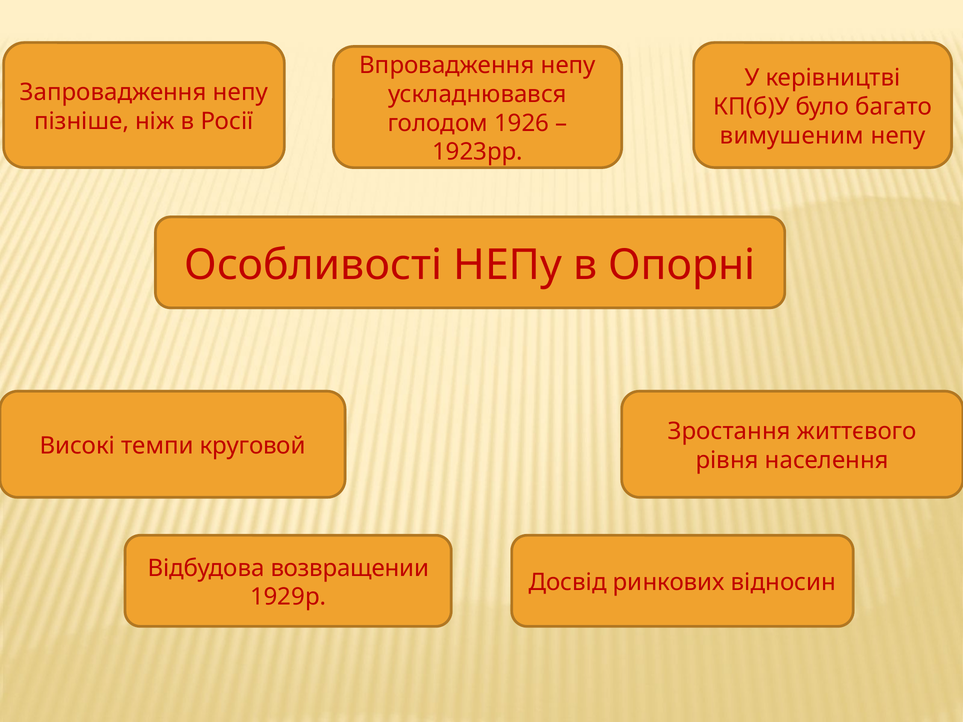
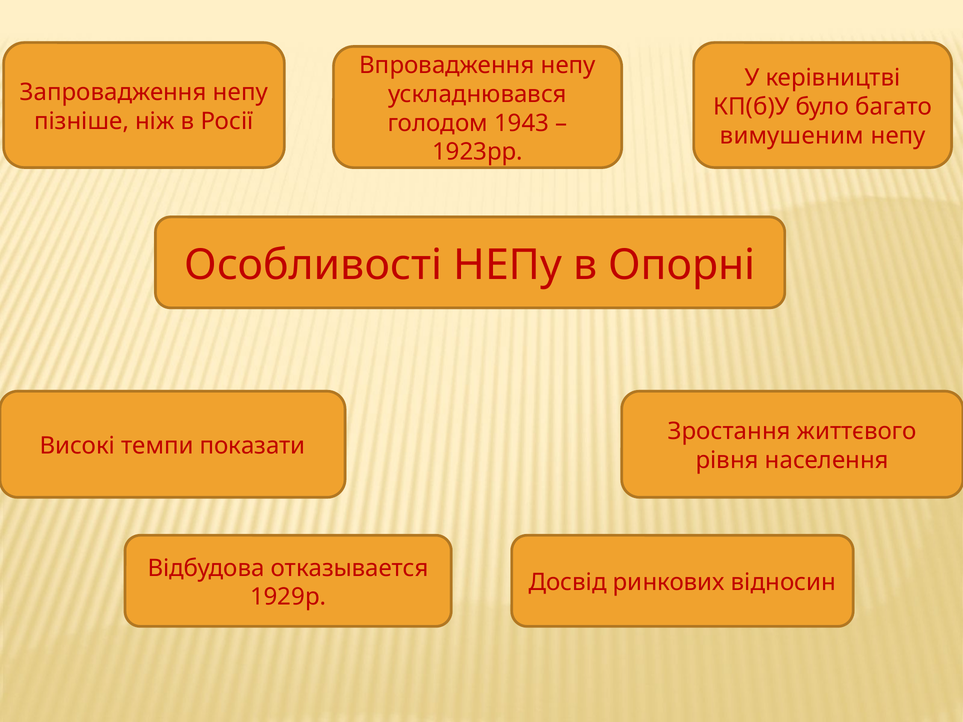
1926: 1926 -> 1943 (522, 123)
круговой: круговой -> показати (253, 446)
возвращении: возвращении -> отказывается (350, 568)
